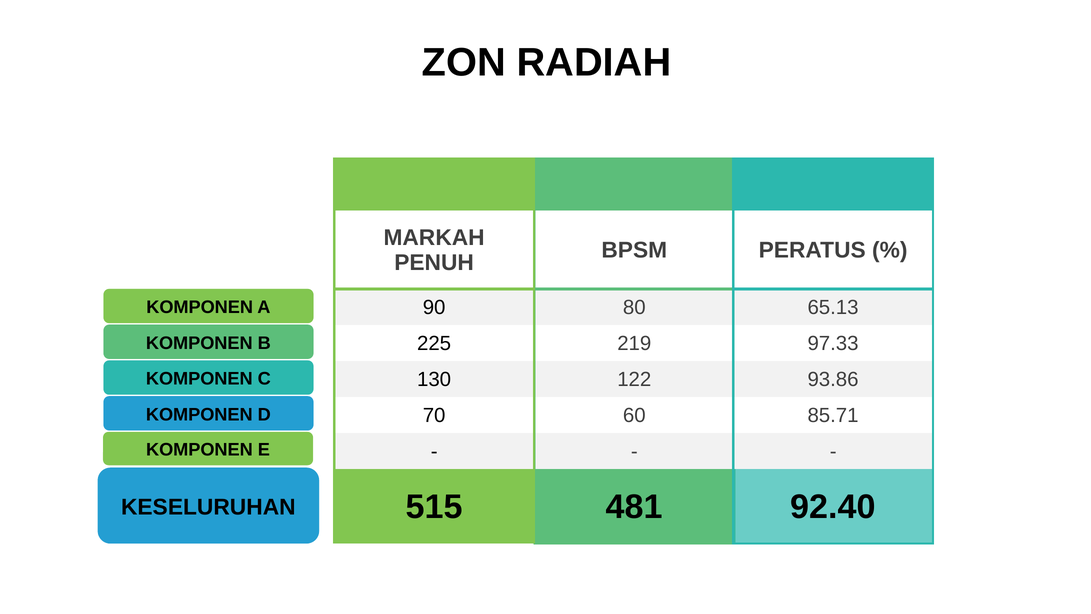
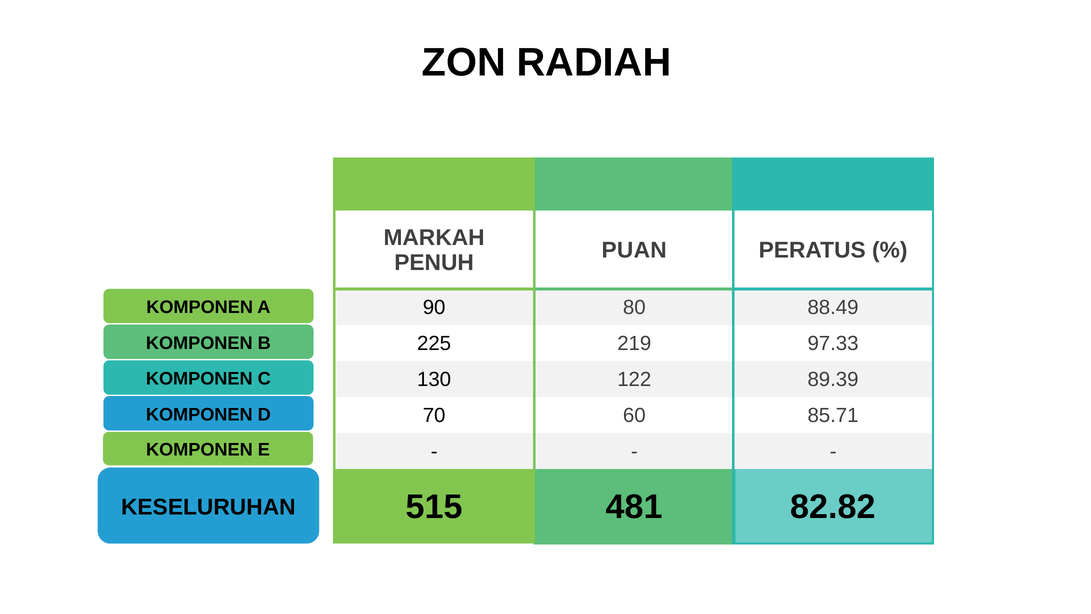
BPSM: BPSM -> PUAN (634, 250)
65.13: 65.13 -> 88.49 (833, 307)
93.86: 93.86 -> 89.39 (833, 379)
92.40: 92.40 -> 82.82 (833, 507)
